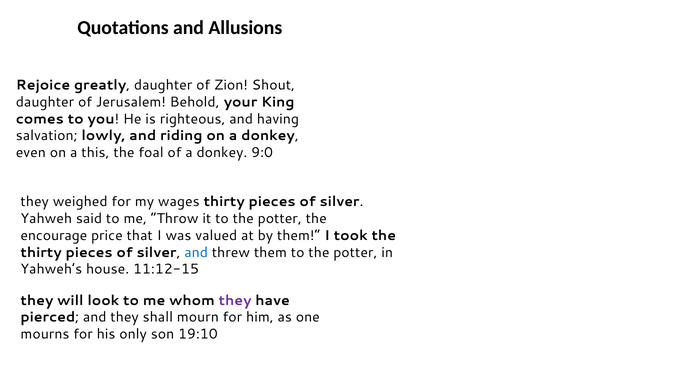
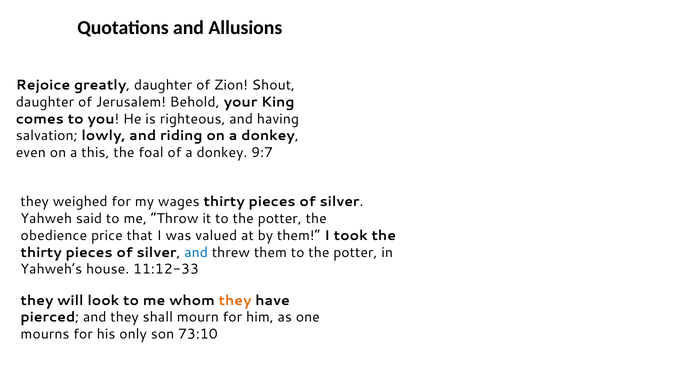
9:0: 9:0 -> 9:7 (262, 152)
encourage: encourage -> obedience (54, 235)
11:12-15: 11:12-15 -> 11:12-33 (166, 269)
they colour: purple -> orange (235, 300)
19:10: 19:10 -> 73:10 (198, 334)
